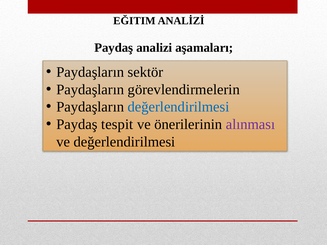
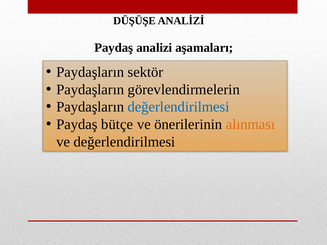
EĞITIM: EĞITIM -> DÜŞÜŞE (134, 21)
tespit: tespit -> bütçe (117, 124)
alınması colour: purple -> orange (250, 124)
